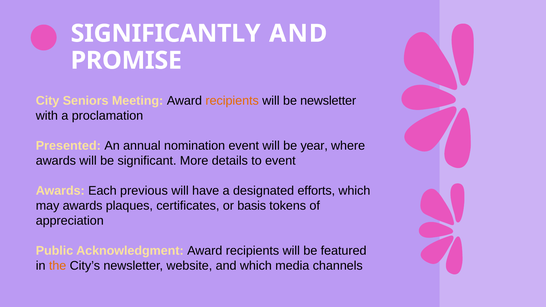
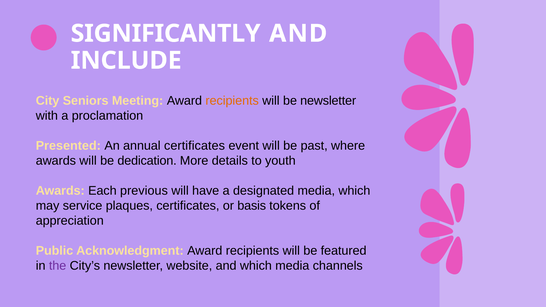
PROMISE: PROMISE -> INCLUDE (126, 61)
annual nomination: nomination -> certificates (195, 146)
year: year -> past (314, 146)
significant: significant -> dedication (147, 161)
to event: event -> youth (280, 161)
designated efforts: efforts -> media (316, 191)
may awards: awards -> service (83, 206)
the colour: orange -> purple (58, 266)
